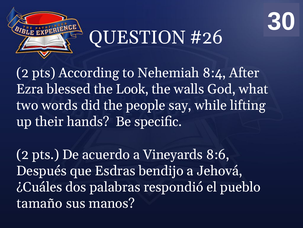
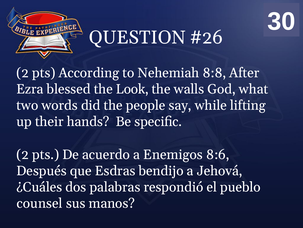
8:4: 8:4 -> 8:8 (214, 73)
Vineyards: Vineyards -> Enemigos (173, 154)
tamaño: tamaño -> counsel (40, 203)
